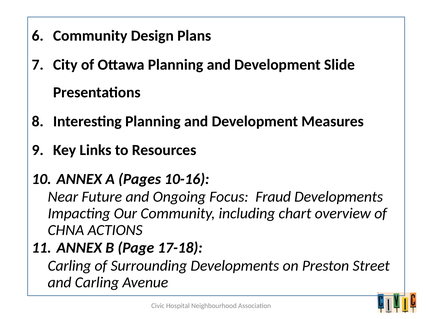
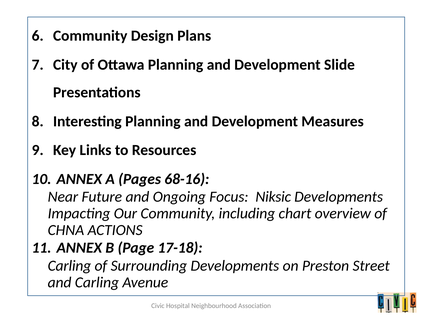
10-16: 10-16 -> 68-16 (187, 179)
Fraud: Fraud -> Niksic (273, 197)
